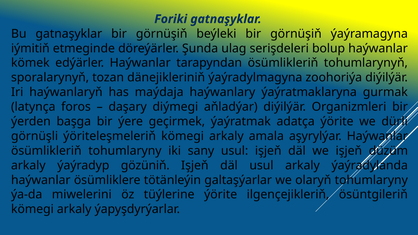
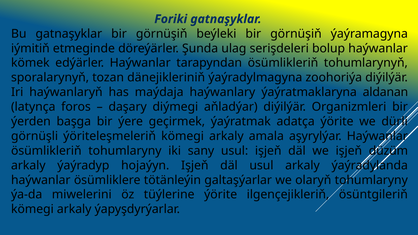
gurmak: gurmak -> aldanan (385, 92)
gözüniň: gözüniň -> hojaýyn (145, 165)
